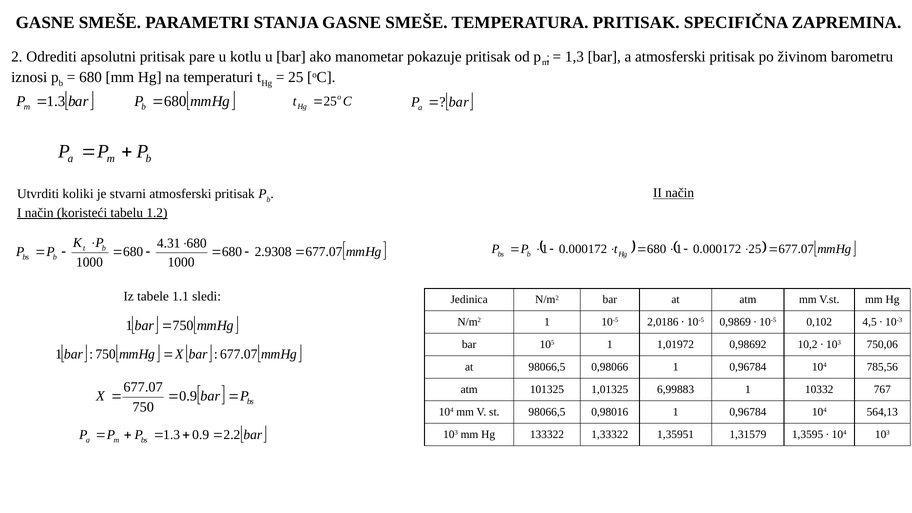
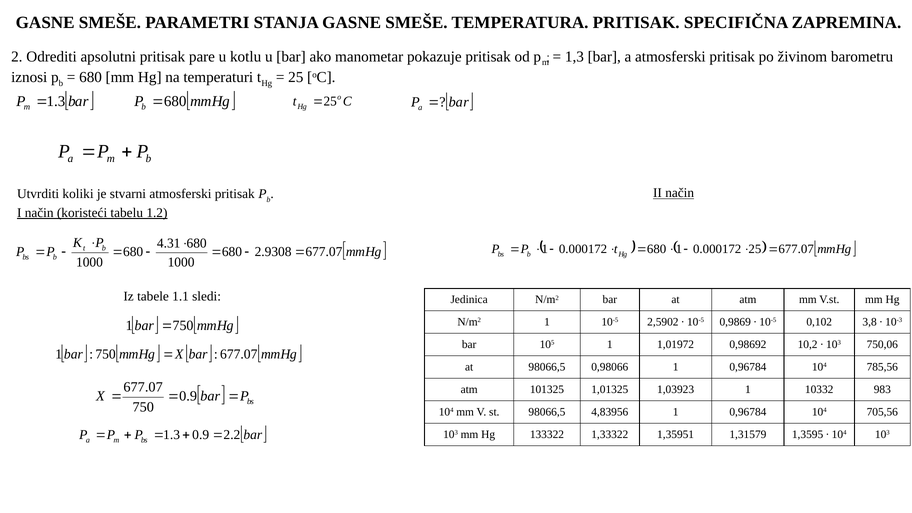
2,0186: 2,0186 -> 2,5902 (663, 322)
4,5: 4,5 -> 3,8 (870, 322)
6,99883: 6,99883 -> 1,03923 (676, 390)
767: 767 -> 983 (882, 390)
0,98016: 0,98016 -> 4,83956 (610, 412)
564,13: 564,13 -> 705,56 (882, 412)
